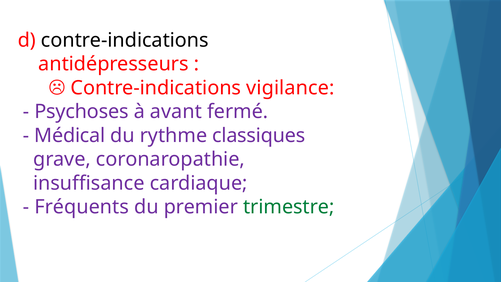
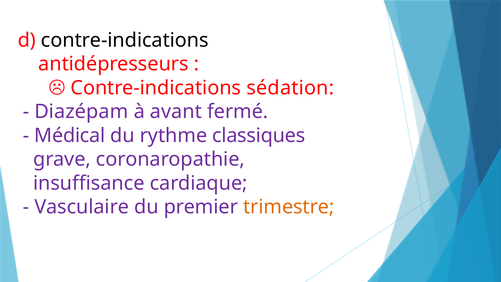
vigilance: vigilance -> sédation (290, 88)
Psychoses: Psychoses -> Diazépam (81, 112)
Fréquents: Fréquents -> Vasculaire (82, 207)
trimestre colour: green -> orange (289, 207)
